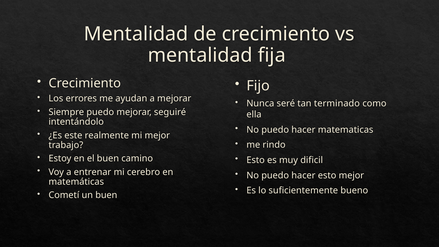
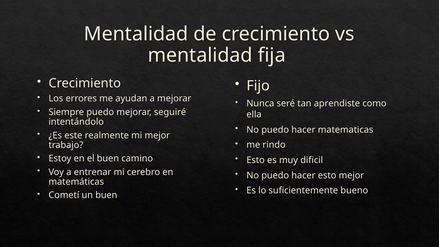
terminado: terminado -> aprendiste (337, 104)
